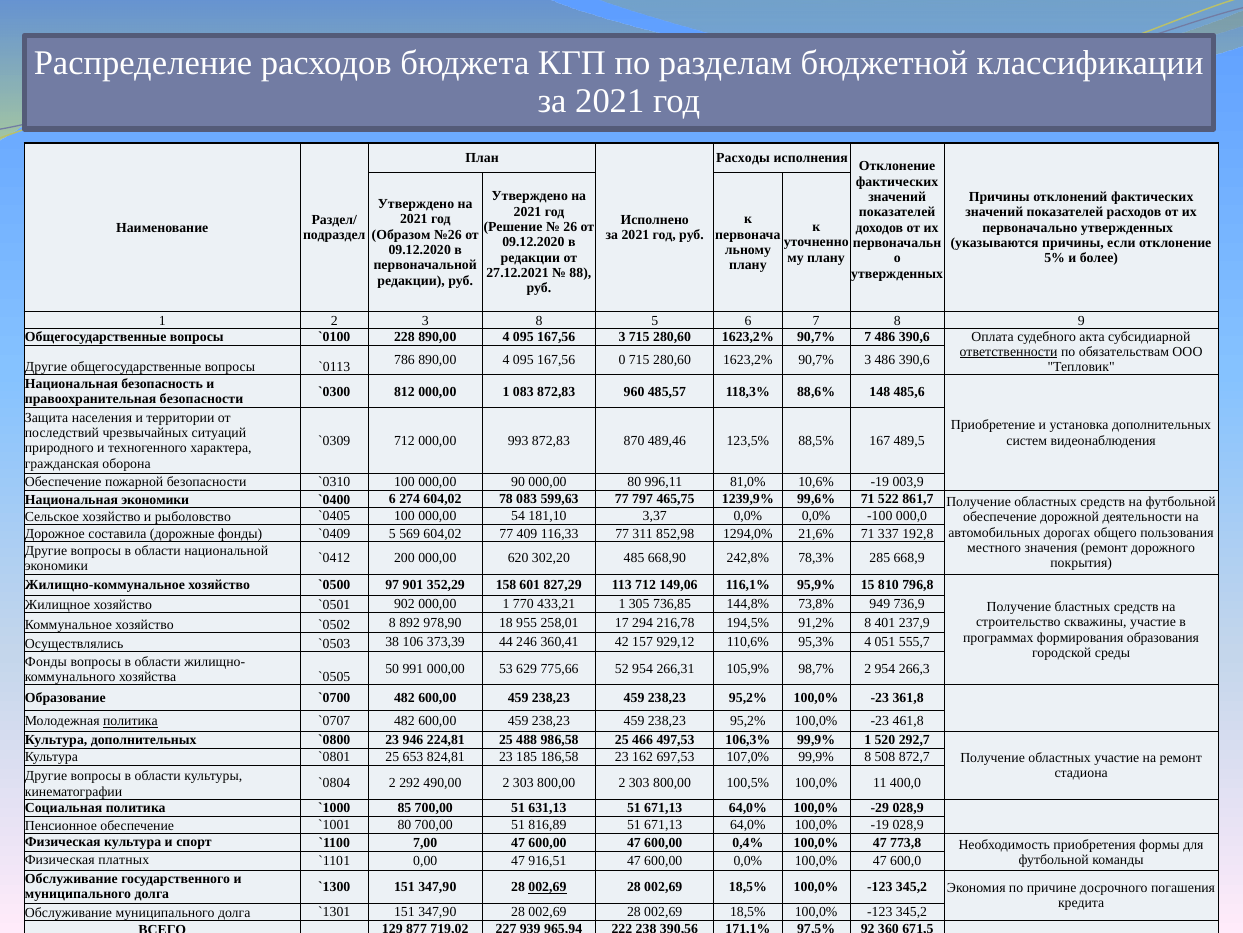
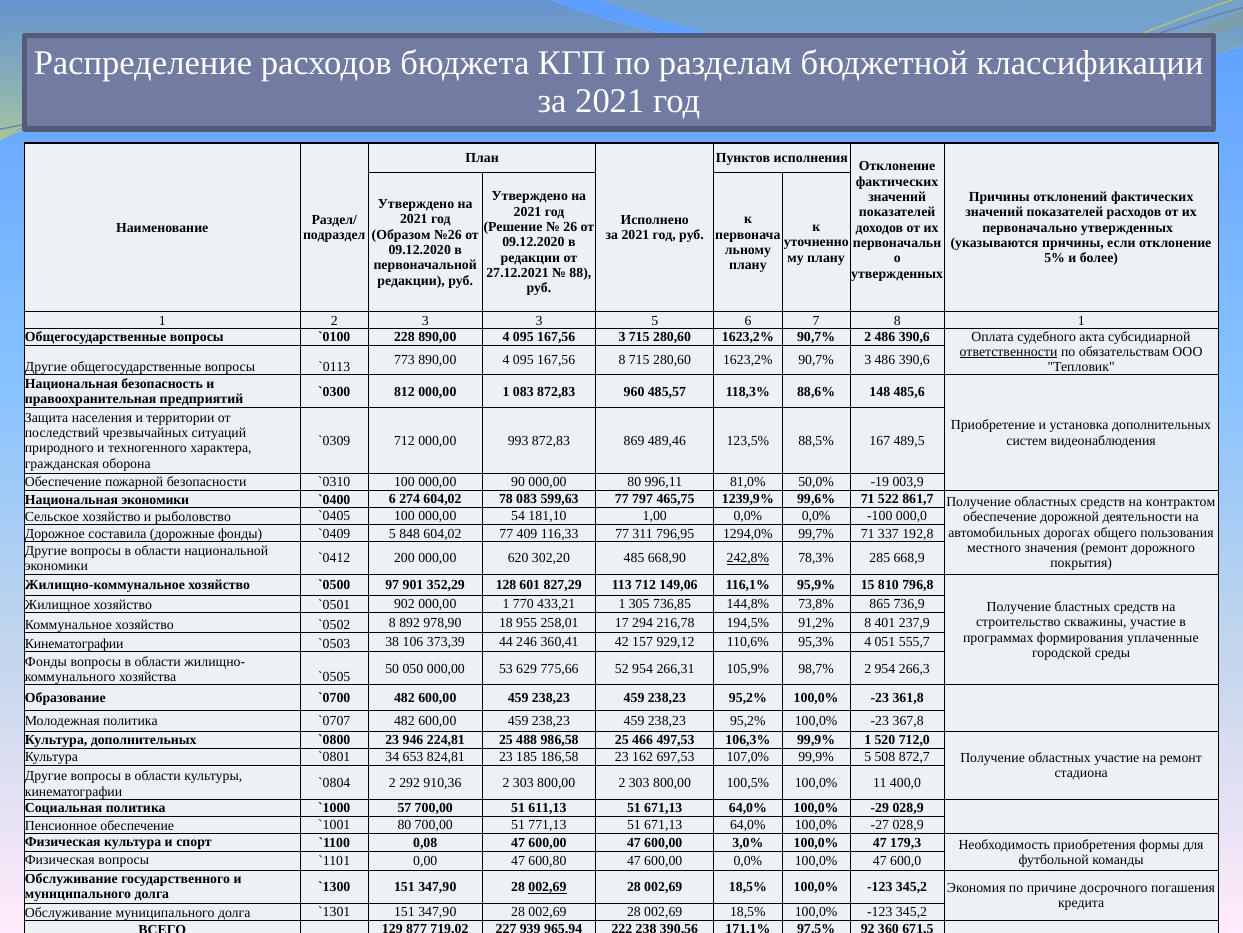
Расходы: Расходы -> Пунктов (743, 158)
3 8: 8 -> 3 (539, 320)
8 9: 9 -> 1 (1081, 320)
90,7% 7: 7 -> 2 (868, 337)
786: 786 -> 773 (404, 360)
167,56 0: 0 -> 8 (622, 360)
правоохранительная безопасности: безопасности -> предприятий (202, 399)
870: 870 -> 869 (634, 440)
10,6%: 10,6% -> 50,0% (816, 482)
на футбольной: футбольной -> контрактом (1181, 502)
3,37: 3,37 -> 1,00 (655, 516)
569: 569 -> 848 (410, 533)
852,98: 852,98 -> 796,95 (675, 533)
21,6%: 21,6% -> 99,7% (816, 533)
242,8% underline: none -> present (748, 558)
158: 158 -> 128 (506, 585)
949: 949 -> 865 (880, 604)
образования: образования -> уплаченные (1163, 637)
Осуществлялись: Осуществлялись -> Кинематографии (74, 643)
991: 991 -> 050 (413, 668)
политика underline: present -> none (130, 721)
461,8: 461,8 -> 367,8 (908, 721)
292,7: 292,7 -> 712,0 (914, 740)
25: 25 -> 34 (392, 757)
99,9% 8: 8 -> 5 (868, 757)
490,00: 490,00 -> 910,36 (442, 782)
85: 85 -> 57 (404, 807)
631,13: 631,13 -> 611,13 (547, 807)
816,89: 816,89 -> 771,13 (547, 824)
100,0% -19: -19 -> -27 (880, 824)
7,00: 7,00 -> 0,08 (425, 842)
0,4%: 0,4% -> 3,0% (748, 842)
773,8: 773,8 -> 179,3 (906, 842)
Физическая платных: платных -> вопросы (124, 859)
916,51: 916,51 -> 600,80 (547, 861)
